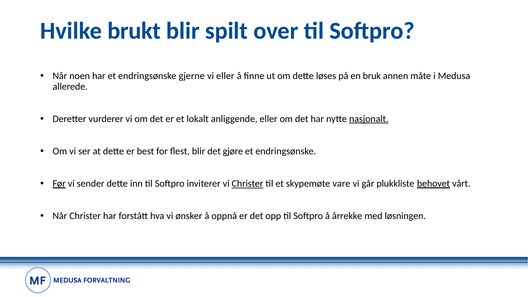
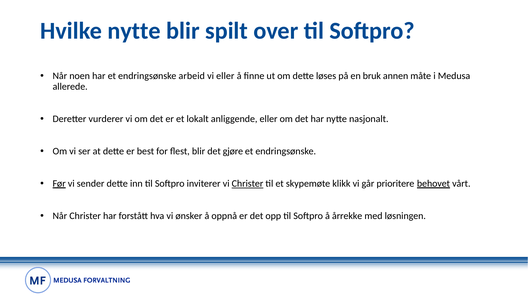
Hvilke brukt: brukt -> nytte (134, 31)
gjerne: gjerne -> arbeid (192, 76)
nasjonalt underline: present -> none (369, 119)
vare: vare -> klikk (341, 184)
plukkliste: plukkliste -> prioritere (395, 184)
